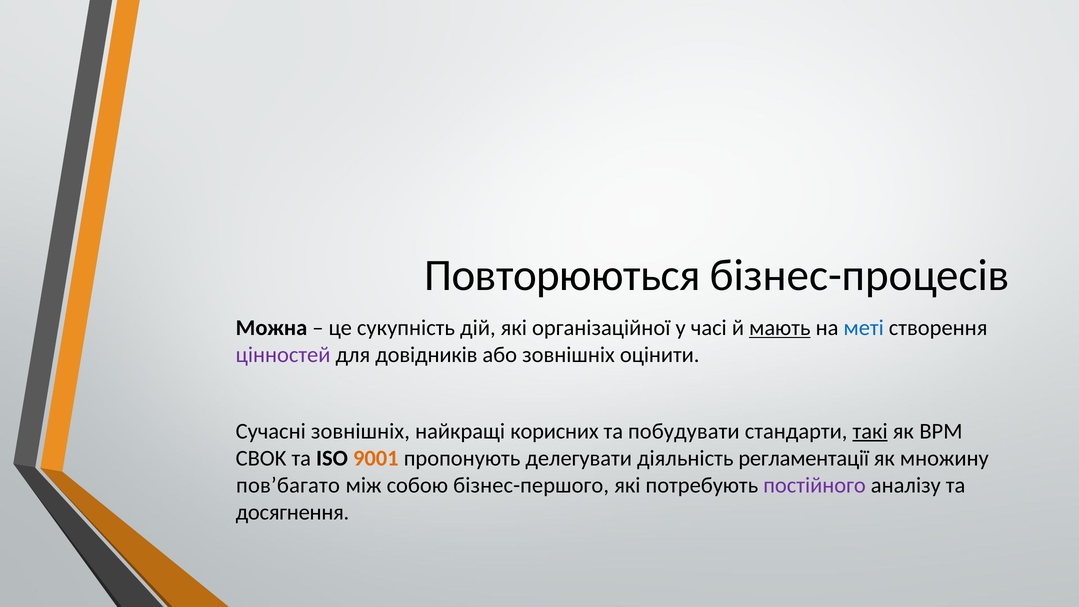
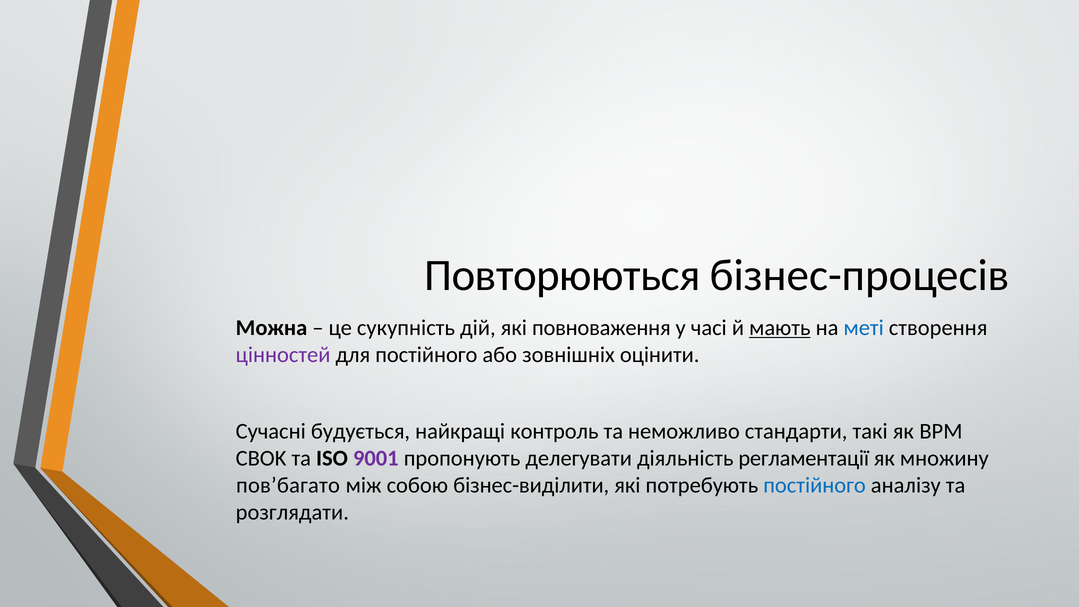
організаційної: організаційної -> повноваження (601, 328)
для довідників: довідників -> постійного (426, 355)
Сучасні зовнішніх: зовнішніх -> будується (360, 431)
корисних: корисних -> контроль (554, 431)
побудувати: побудувати -> неможливо (684, 431)
такі underline: present -> none (870, 431)
9001 colour: orange -> purple (376, 458)
бізнес-першого: бізнес-першого -> бізнес-виділити (531, 485)
постійного colour: purple -> blue (815, 485)
досягнення: досягнення -> розглядати (292, 512)
